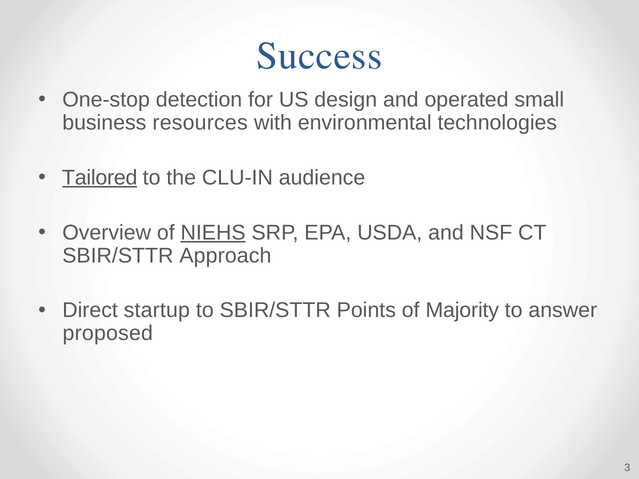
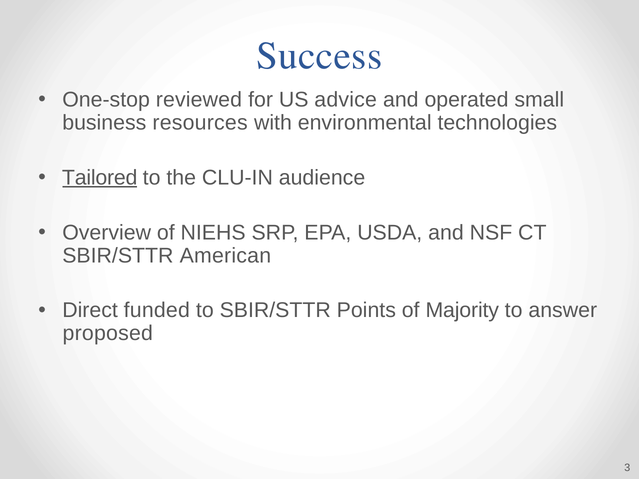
detection: detection -> reviewed (199, 100)
design: design -> advice (346, 100)
NIEHS underline: present -> none (213, 233)
Approach: Approach -> American (225, 256)
startup: startup -> funded (157, 311)
